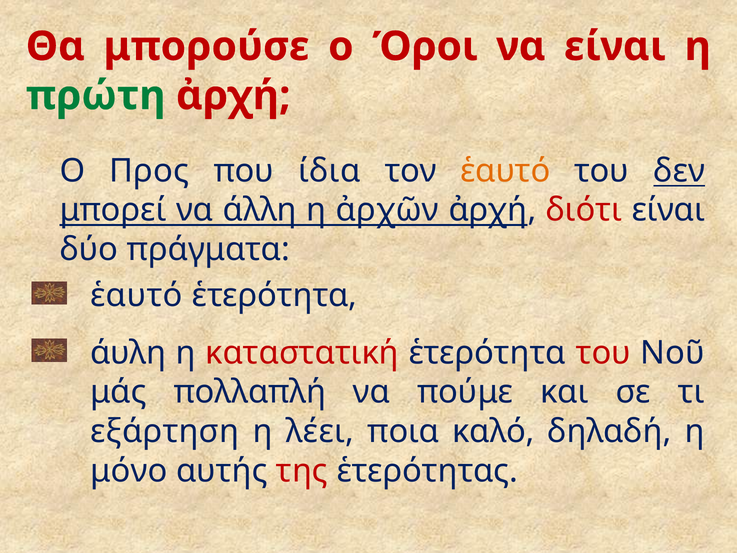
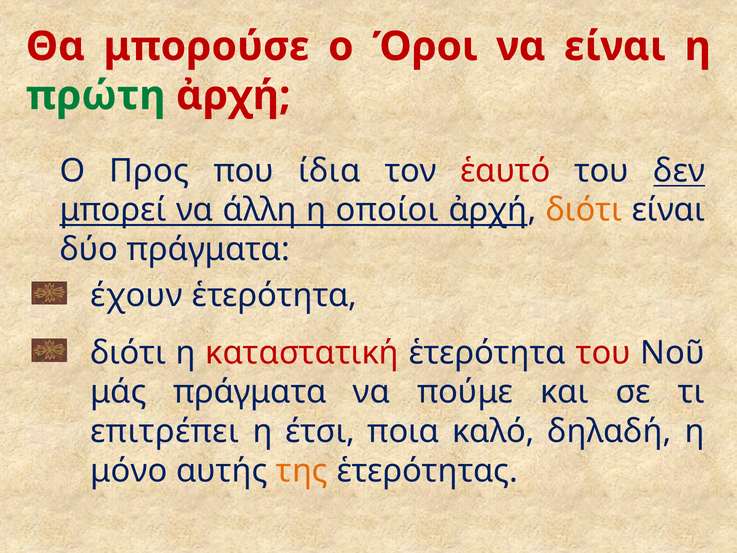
ἑαυτό colour: orange -> red (505, 171)
ἀρχῶν: ἀρχῶν -> οποίοι (387, 210)
διότι colour: red -> orange (584, 210)
ἑαυτό: ἑαυτό -> έχουν (137, 295)
άυλη: άυλη -> διότι (128, 353)
μάς πολλαπλή: πολλαπλή -> πράγματα (250, 392)
εξάρτηση: εξάρτηση -> επιτρέπει (165, 431)
λέει: λέει -> έτσι (320, 431)
της colour: red -> orange (302, 471)
